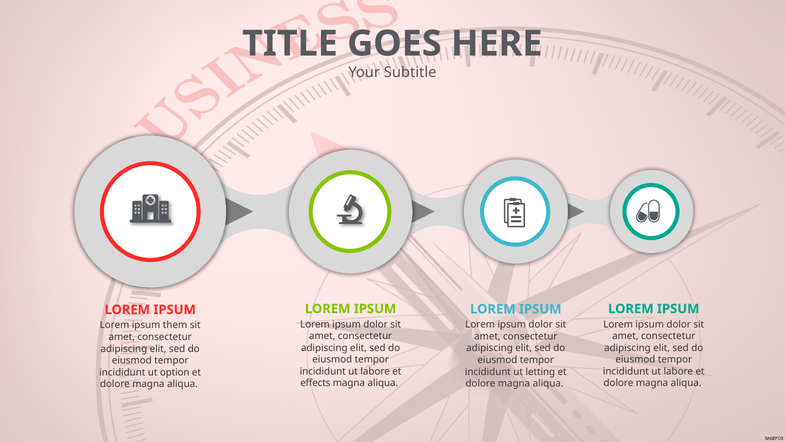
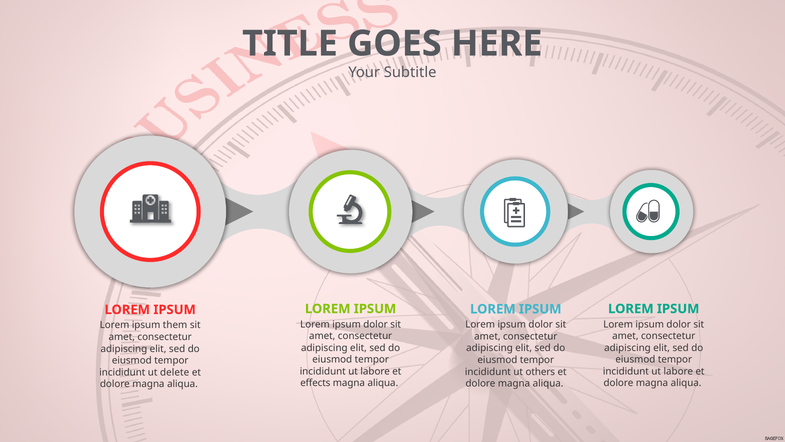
letting: letting -> others (540, 371)
option: option -> delete (175, 372)
